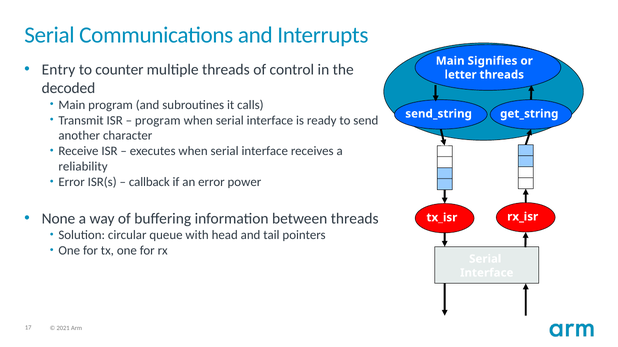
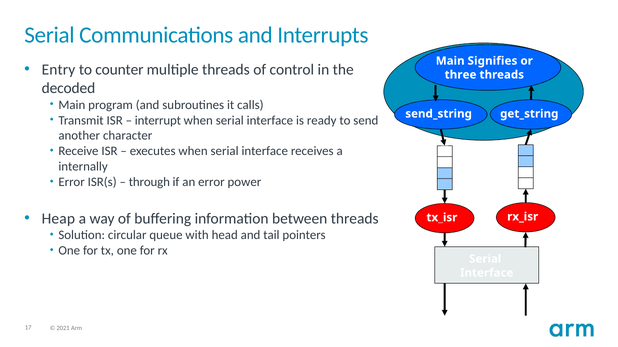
letter: letter -> three (461, 75)
program: program -> interrupt (158, 121)
reliability: reliability -> internally (83, 167)
callback: callback -> through (149, 182)
None: None -> Heap (58, 219)
